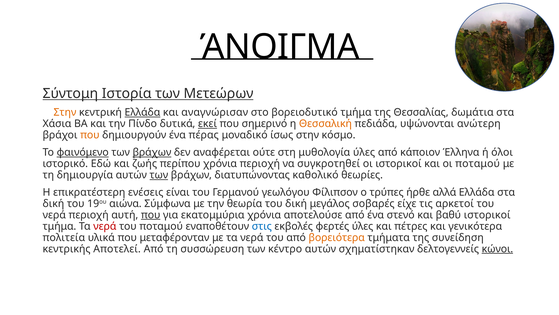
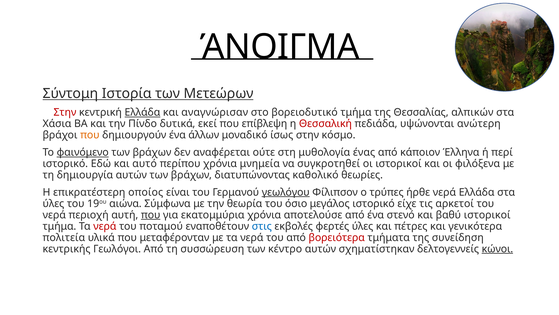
Στην colour: orange -> red (65, 112)
δωμάτια: δωμάτια -> αλπικών (472, 112)
εκεί underline: present -> none (208, 124)
σημερινό: σημερινό -> επίβλεψη (264, 124)
Θεσσαλική colour: orange -> red (325, 124)
πέρας: πέρας -> άλλων (204, 135)
βράχων underline: present -> none (152, 152)
μυθολογία ύλες: ύλες -> ένας (364, 152)
όλοι: όλοι -> περί (502, 152)
ζωής: ζωής -> αυτό (145, 163)
χρόνια περιοχή: περιοχή -> μνημεία (260, 163)
οι ποταμού: ποταμού -> φιλόξενα (478, 163)
των underline: present -> none (159, 175)
ενέσεις: ενέσεις -> οποίος (146, 192)
γεωλόγου underline: none -> present (286, 192)
ήρθε αλλά: αλλά -> νερά (444, 192)
δική: δική -> ύλες (53, 203)
του δική: δική -> όσιο (296, 203)
μεγάλος σοβαρές: σοβαρές -> ιστορικό (374, 203)
βορειότερα colour: orange -> red (337, 237)
Αποτελεί: Αποτελεί -> Γεωλόγοι (117, 249)
